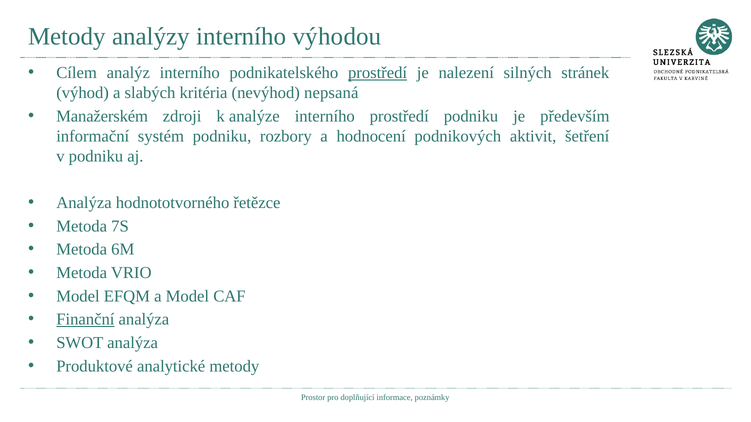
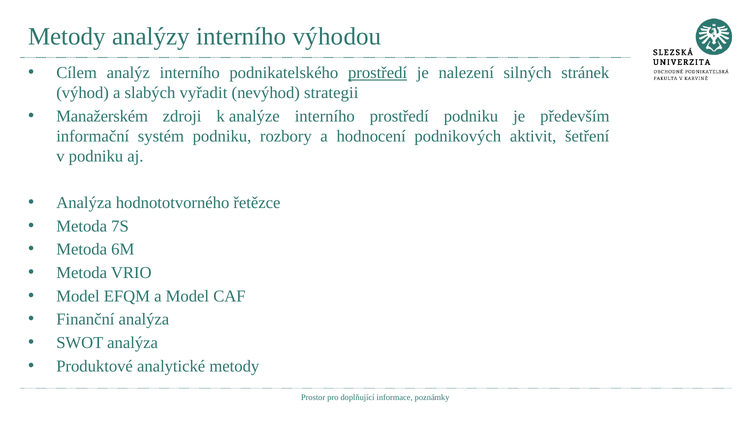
kritéria: kritéria -> vyřadit (203, 93)
nepsaná: nepsaná -> strategii (331, 93)
Finanční underline: present -> none (85, 320)
